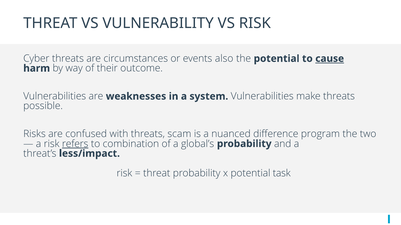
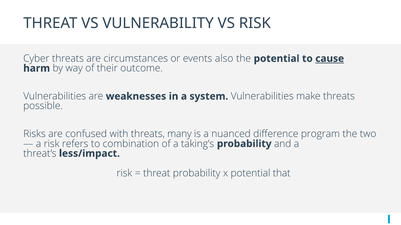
scam: scam -> many (179, 134)
refers underline: present -> none (75, 144)
global’s: global’s -> taking’s (198, 144)
task: task -> that (282, 174)
